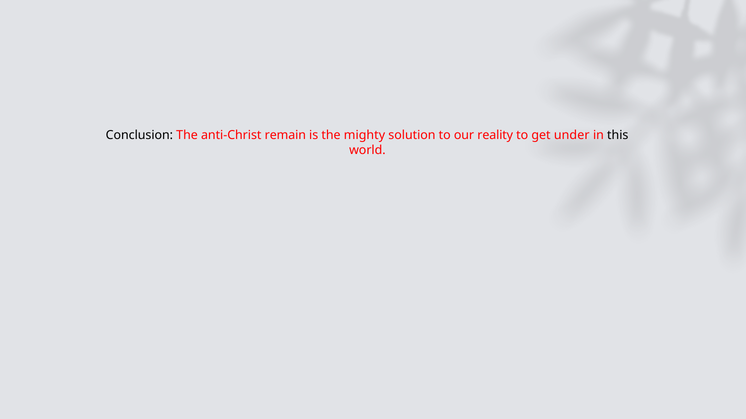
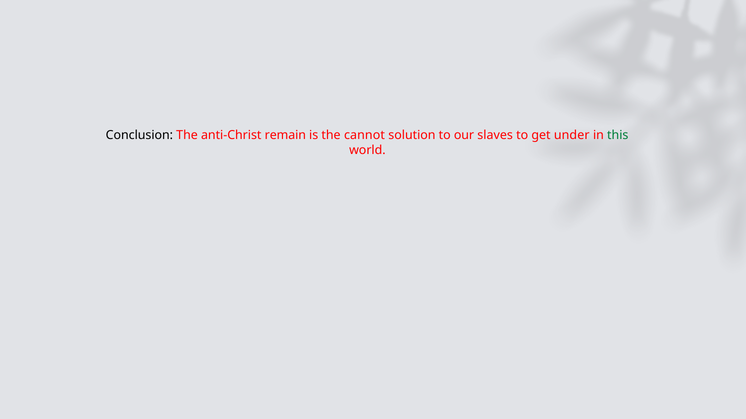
mighty: mighty -> cannot (364, 135)
reality: reality -> slaves (495, 135)
this colour: black -> green (618, 135)
